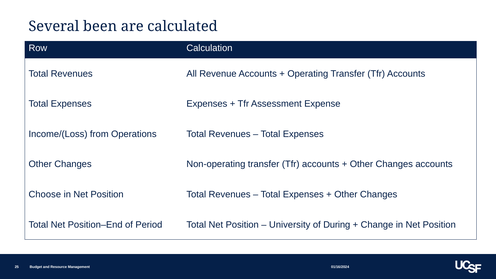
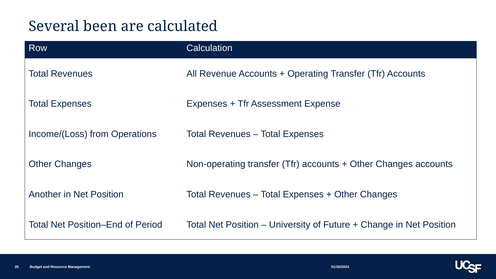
Choose: Choose -> Another (45, 194)
During: During -> Future (337, 225)
